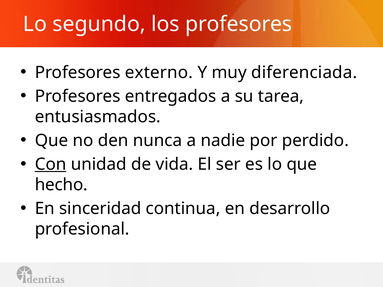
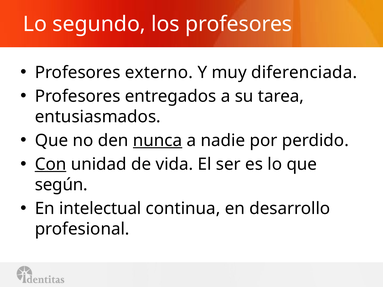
nunca underline: none -> present (158, 141)
hecho: hecho -> según (61, 185)
sinceridad: sinceridad -> intelectual (100, 209)
